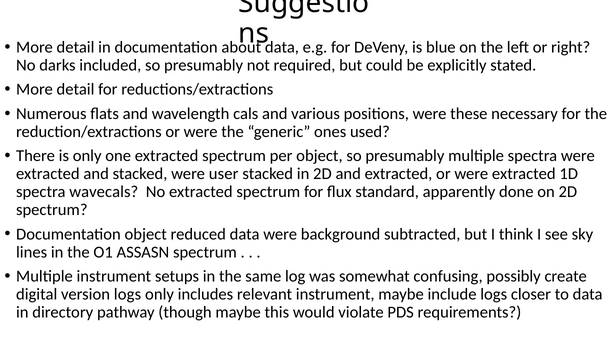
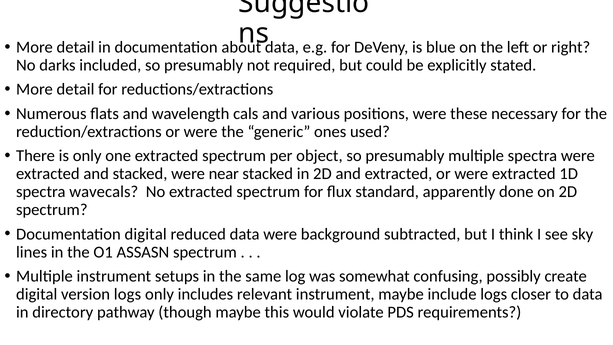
user: user -> near (224, 174)
Documentation object: object -> digital (146, 234)
